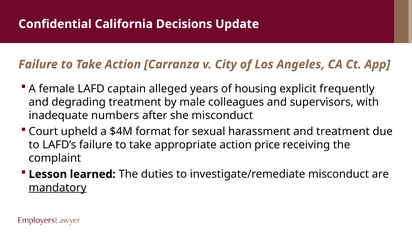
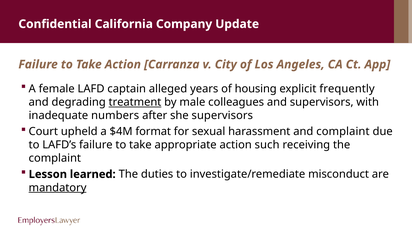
Decisions: Decisions -> Company (184, 24)
treatment underline: none -> present (135, 102)
she misconduct: misconduct -> supervisors (222, 115)
and treatment: treatment -> complaint (343, 131)
price: price -> such (267, 145)
